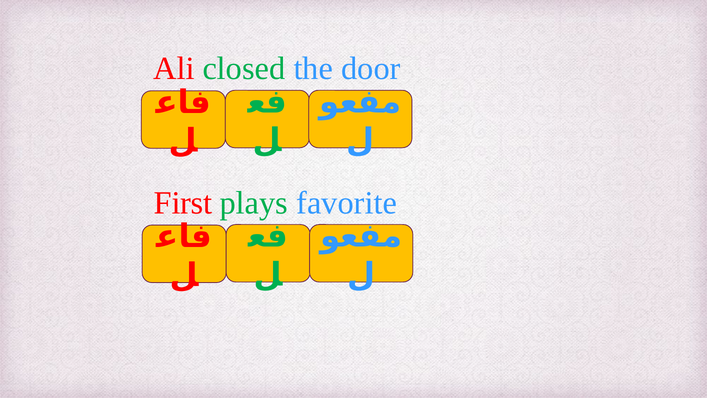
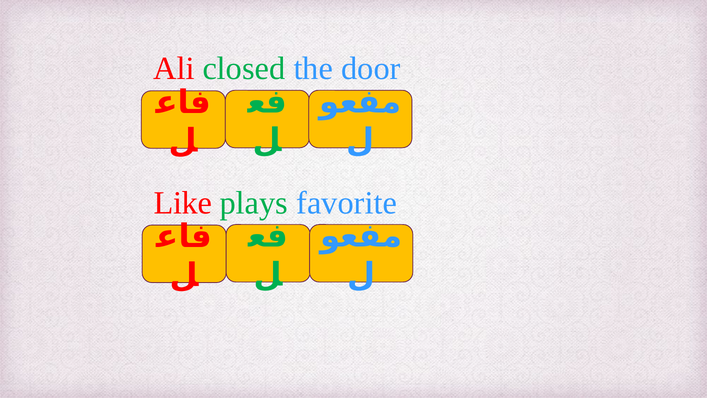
First: First -> Like (183, 203)
